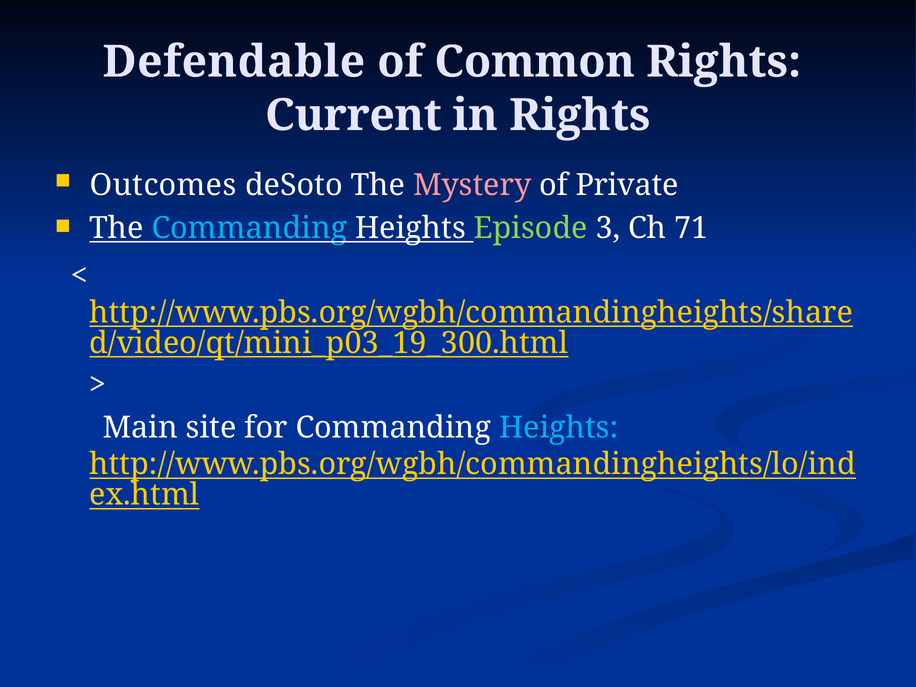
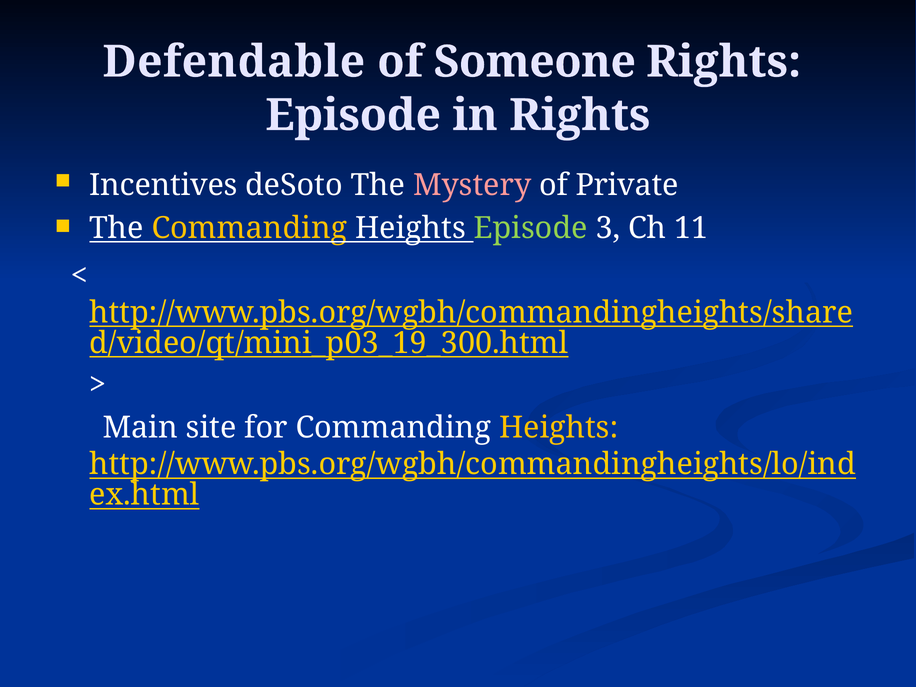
Common: Common -> Someone (535, 62)
Current: Current -> Episode (353, 115)
Outcomes: Outcomes -> Incentives (163, 185)
Commanding colour: light blue -> yellow (249, 228)
71: 71 -> 11 (691, 228)
Heights colour: light blue -> yellow (559, 427)
